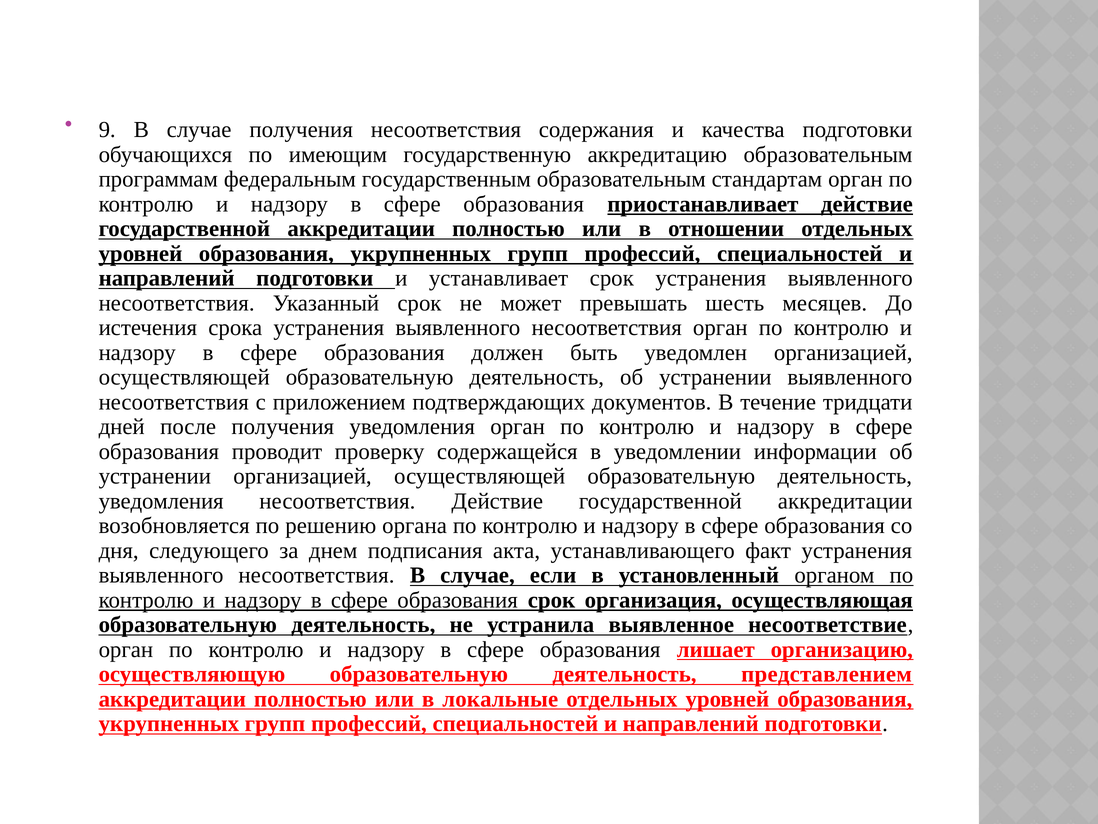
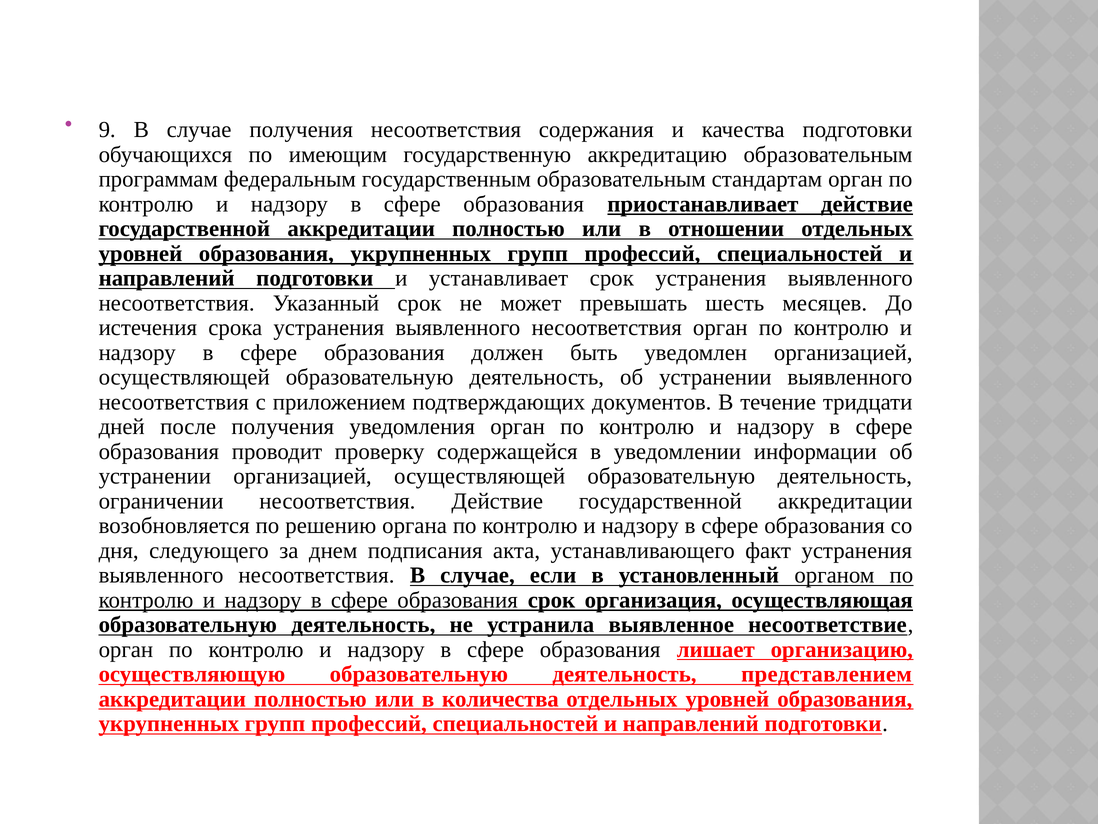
уведомления: уведомления -> ограничении (161, 501)
локальные: локальные -> количества (500, 699)
